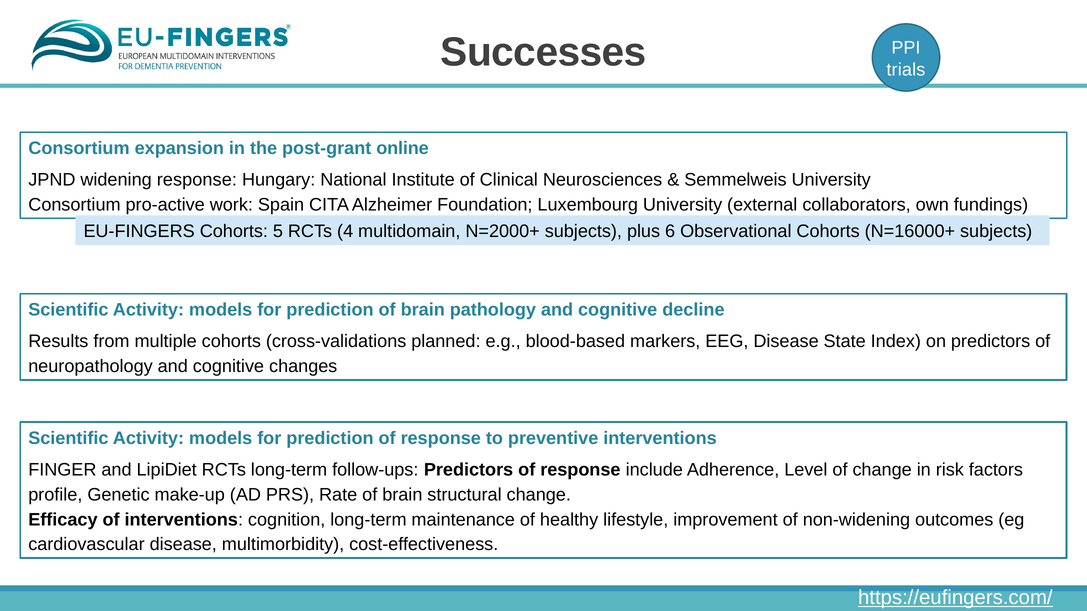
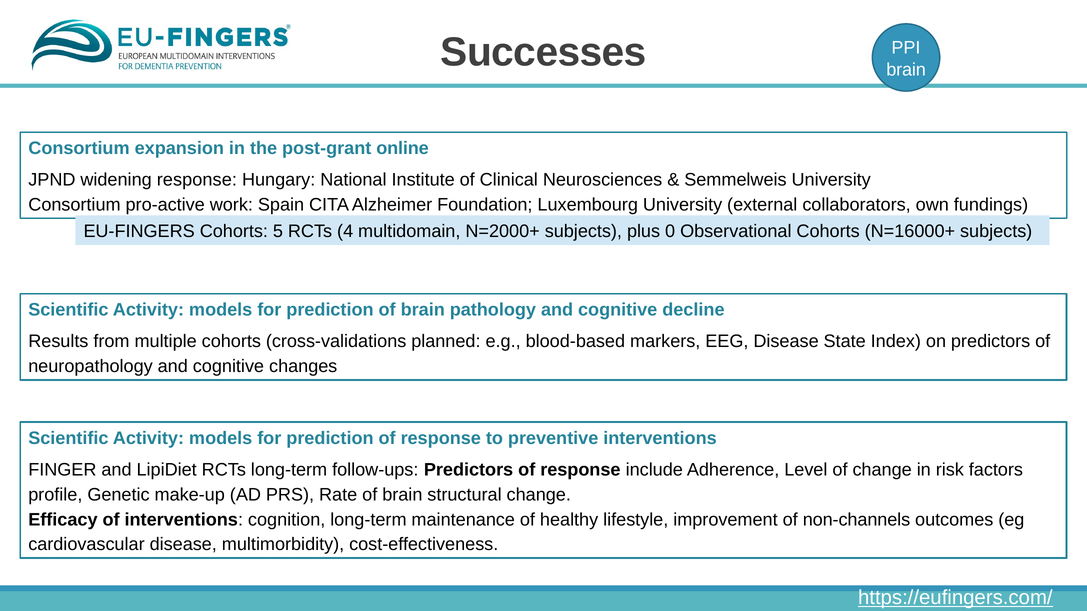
trials: trials -> brain (906, 70)
6: 6 -> 0 (670, 232)
non-widening: non-widening -> non-channels (856, 520)
